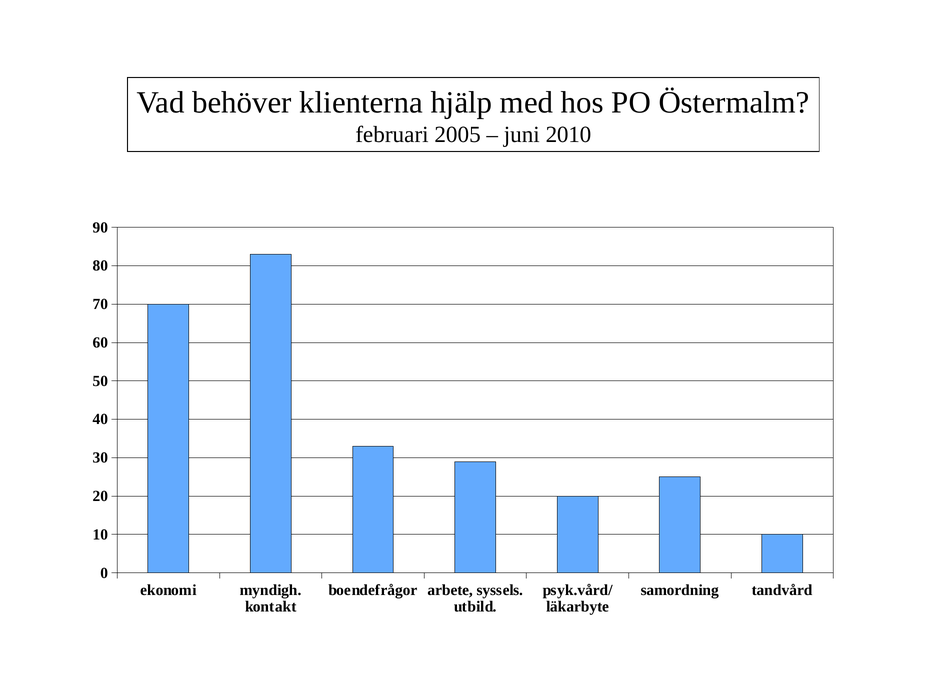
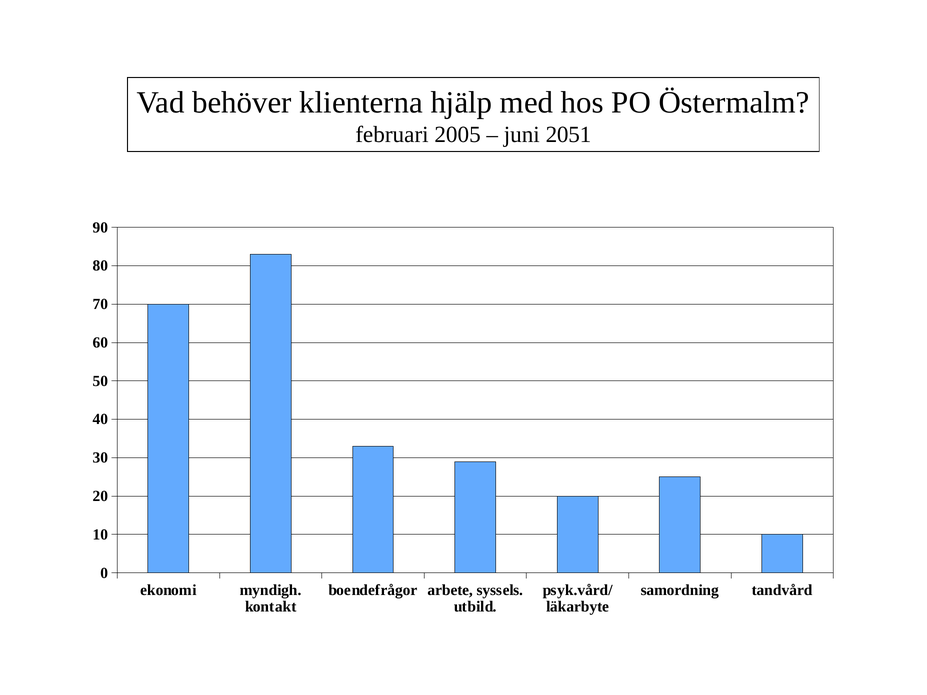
2010: 2010 -> 2051 (568, 135)
